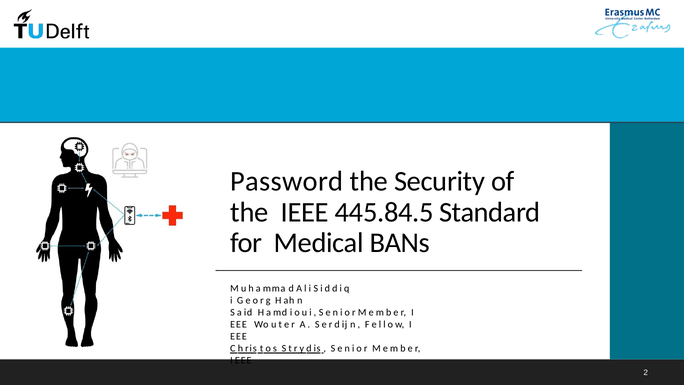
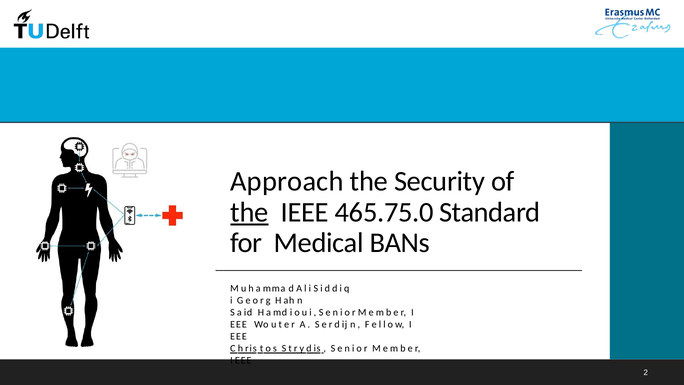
Password: Password -> Approach (287, 181)
the underline: none -> present (249, 212)
445.84.5: 445.84.5 -> 465.75.0 (384, 212)
